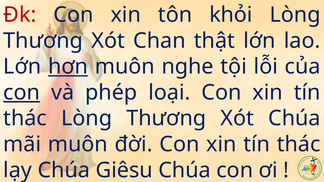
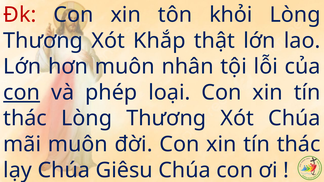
Chan: Chan -> Khắp (159, 41)
hơn underline: present -> none (68, 67)
nghe: nghe -> nhân (188, 67)
